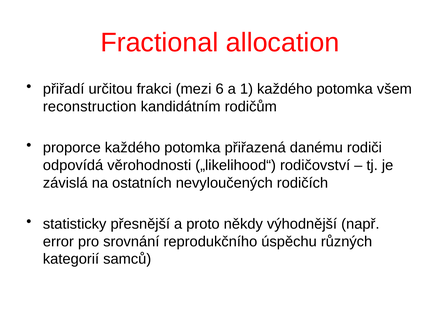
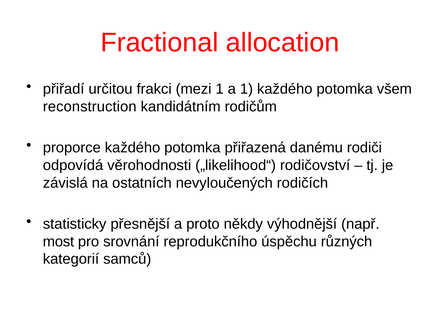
mezi 6: 6 -> 1 (220, 89)
error: error -> most (58, 242)
